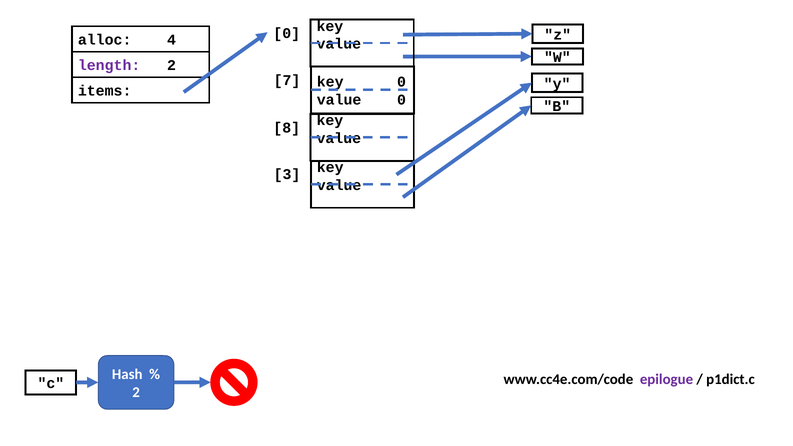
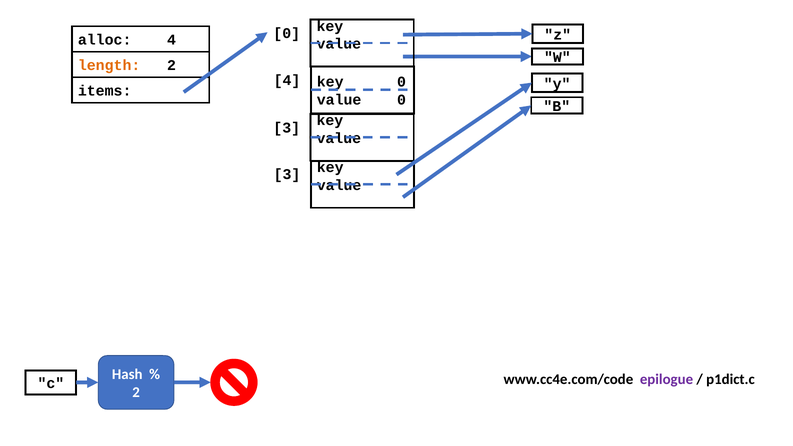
length colour: purple -> orange (109, 66)
7: 7 -> 4 (287, 80)
8: 8 -> 3 (287, 128)
